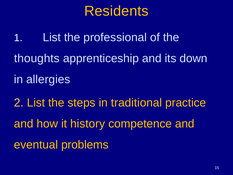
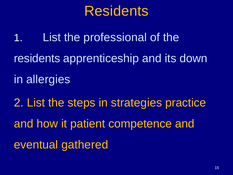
thoughts: thoughts -> residents (37, 58)
traditional: traditional -> strategies (137, 103)
history: history -> patient (88, 124)
problems: problems -> gathered (85, 144)
